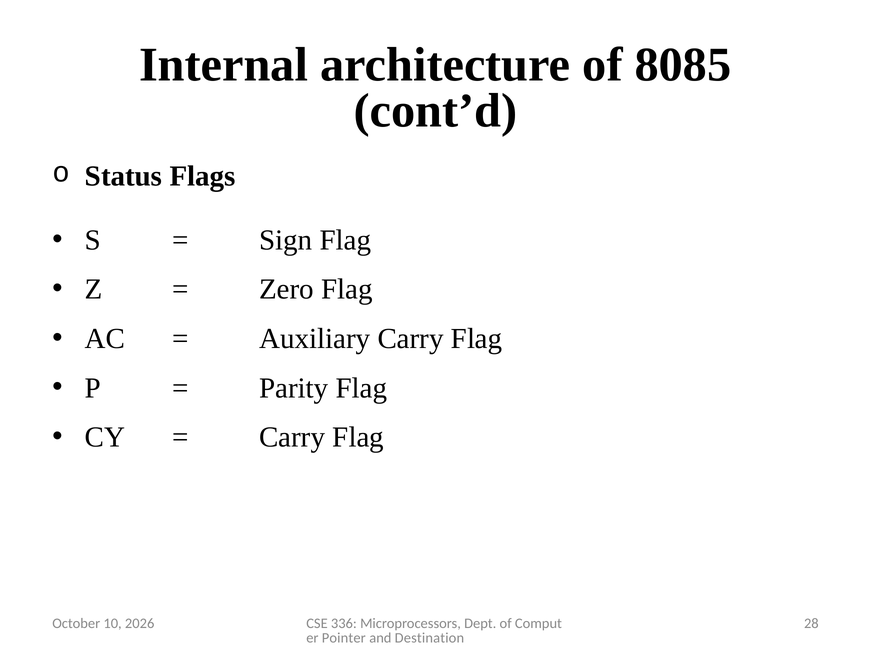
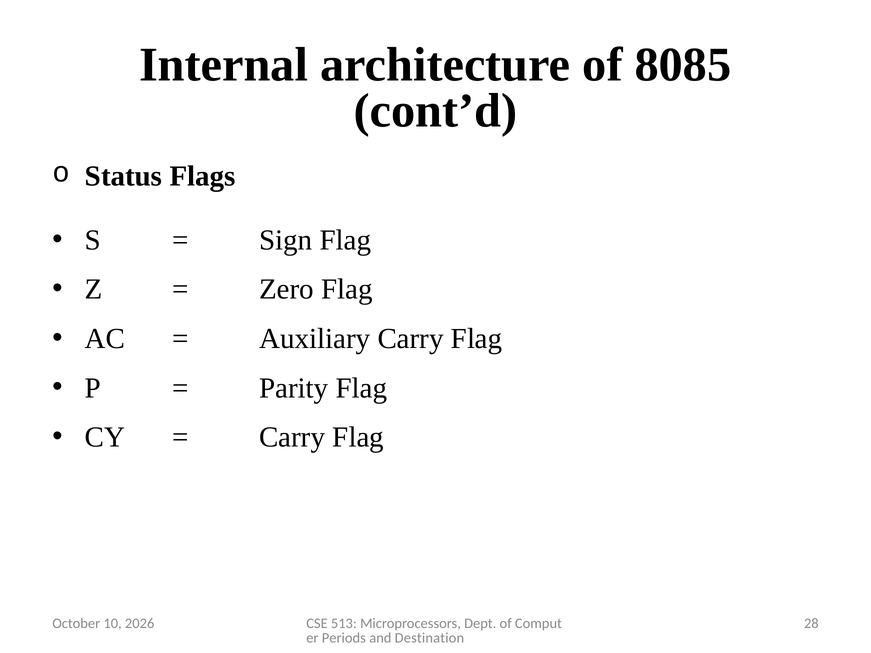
336: 336 -> 513 (344, 624)
Pointer: Pointer -> Periods (344, 638)
